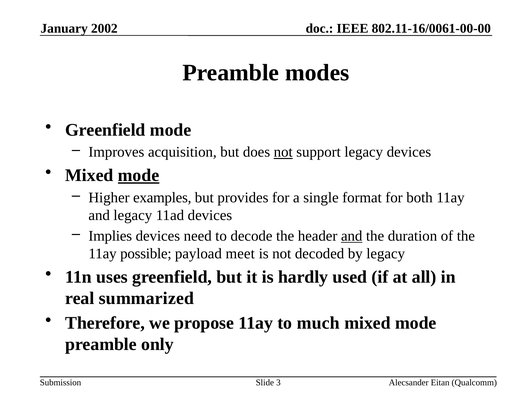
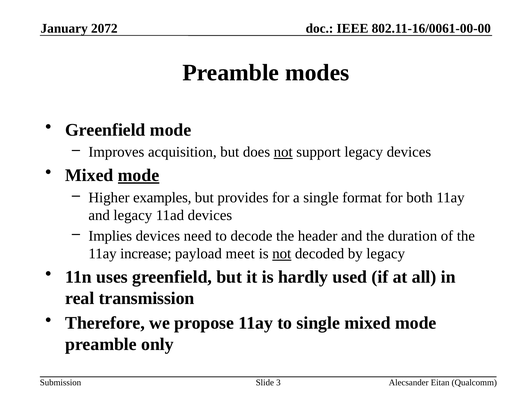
2002: 2002 -> 2072 (104, 28)
and underline: present -> none (352, 236)
possible: possible -> increase (146, 254)
not underline: none -> present (282, 254)
summarized: summarized -> transmission (147, 298)
to much: much -> single (318, 323)
